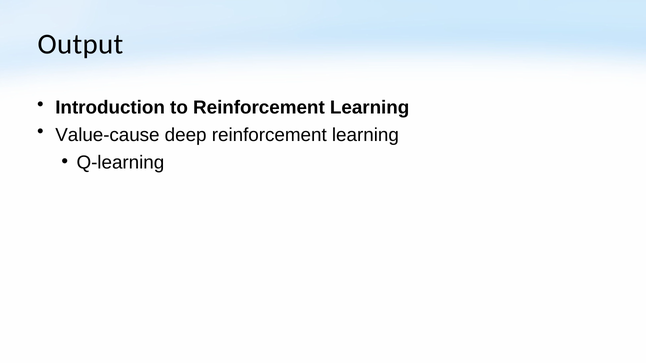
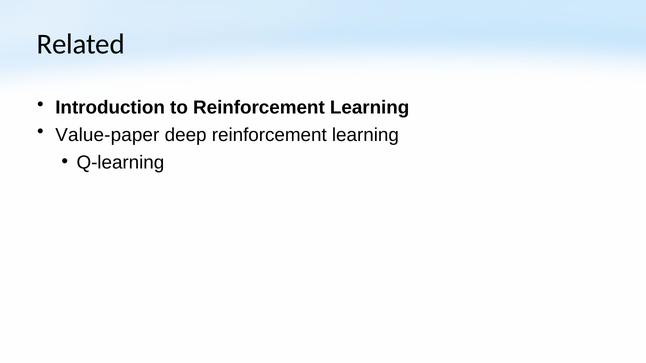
Output: Output -> Related (81, 44)
Value-cause: Value-cause -> Value-paper (107, 135)
